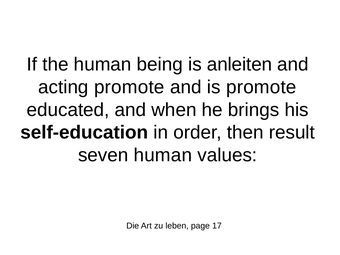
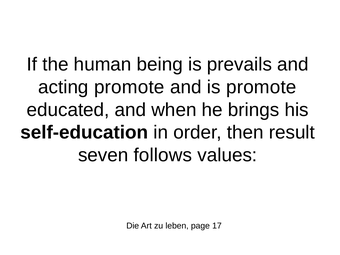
anleiten: anleiten -> prevails (239, 64)
seven human: human -> follows (163, 155)
